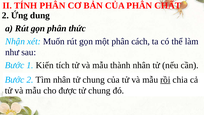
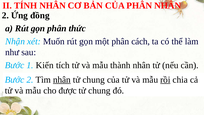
TÍNH PHÂN: PHÂN -> NHÂN (53, 6)
PHÂN CHẤT: CHẤT -> NHÂN (168, 6)
dung: dung -> đồng (40, 15)
nhân underline: none -> present (62, 80)
